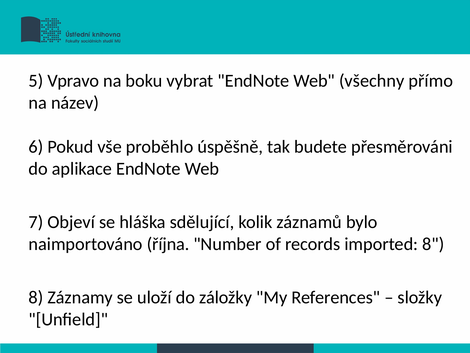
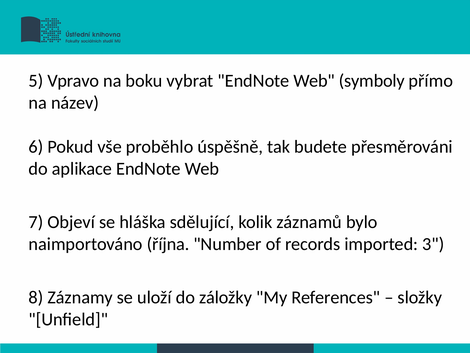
všechny: všechny -> symboly (372, 81)
imported 8: 8 -> 3 (433, 244)
